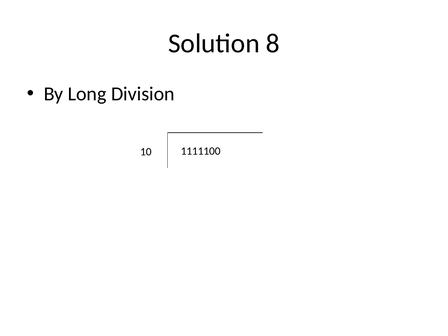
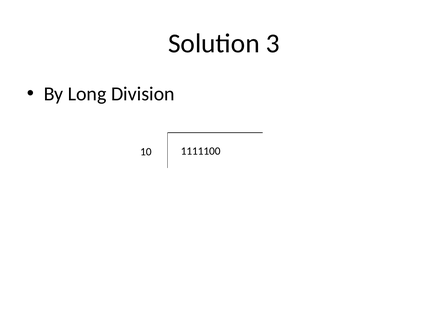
8: 8 -> 3 (273, 43)
